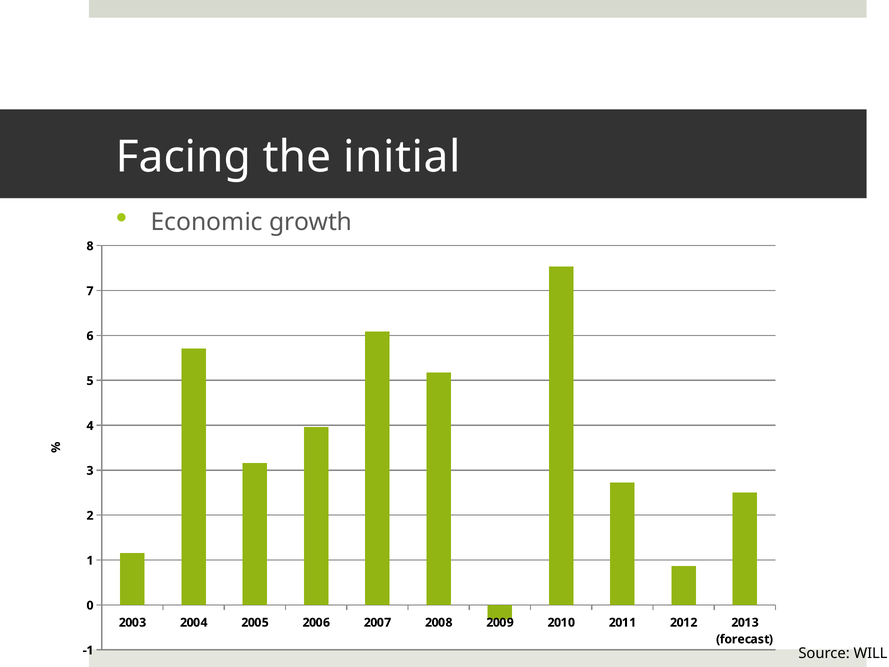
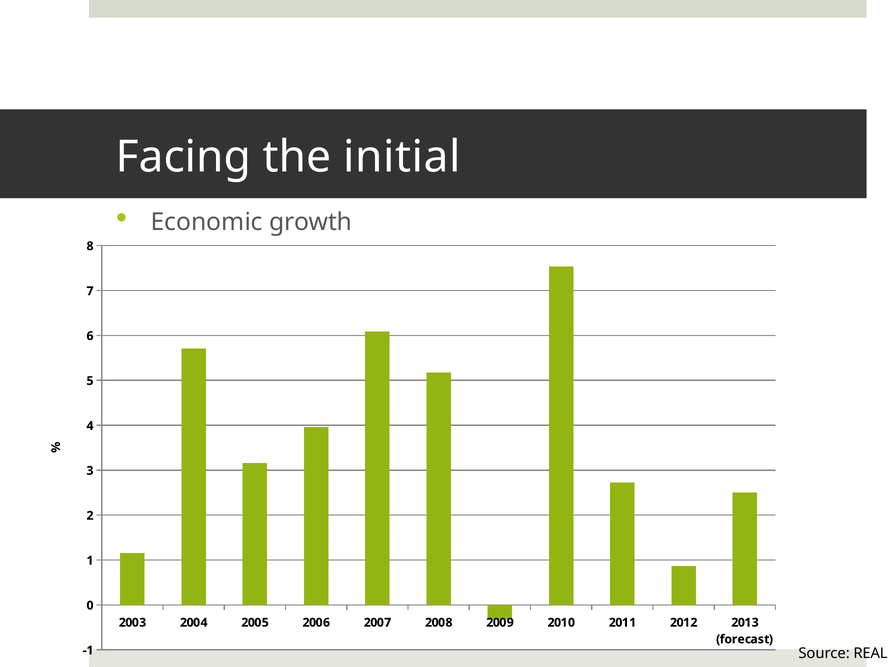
WILL: WILL -> REAL (870, 653)
